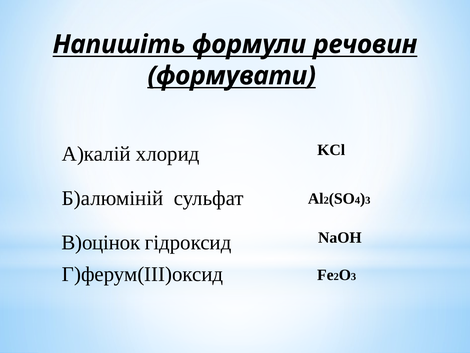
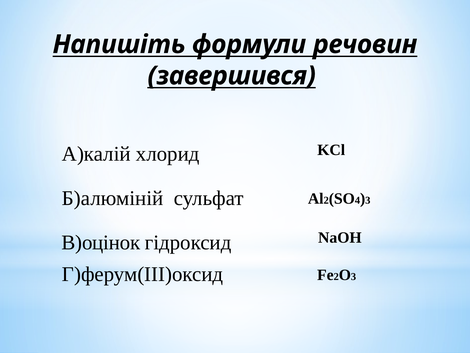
формувати: формувати -> завершився (232, 76)
